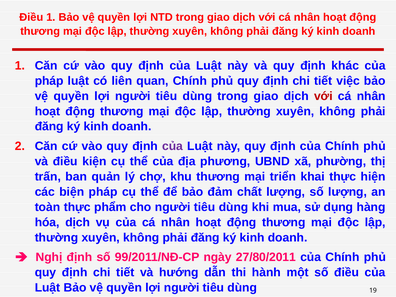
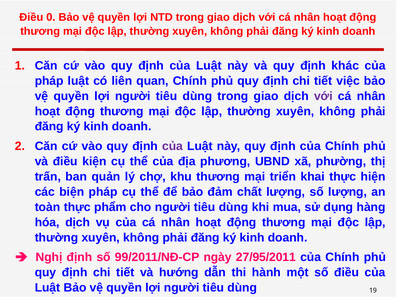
Điều 1: 1 -> 0 (51, 17)
với colour: red -> purple (323, 96)
27/80/2011: 27/80/2011 -> 27/95/2011 (266, 257)
